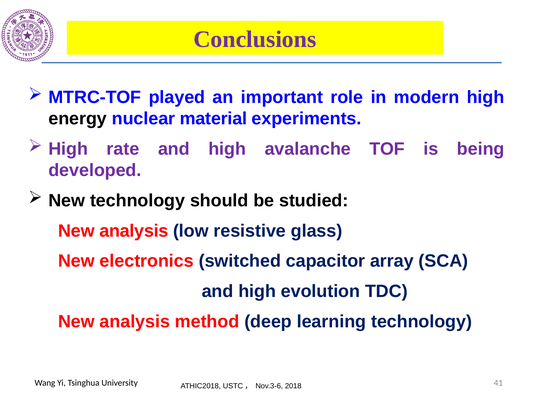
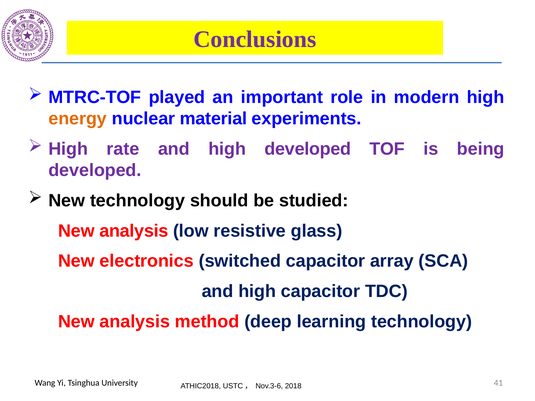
energy colour: black -> orange (78, 119)
high avalanche: avalanche -> developed (308, 149)
high evolution: evolution -> capacitor (320, 292)
